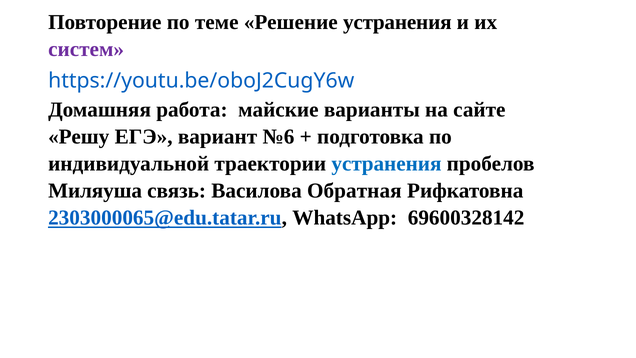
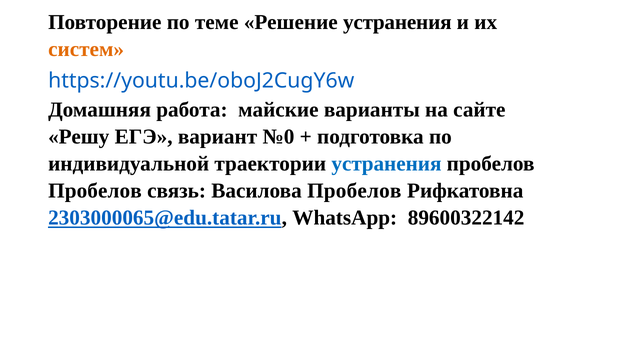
систем colour: purple -> orange (86, 49)
№6: №6 -> №0 (278, 137)
Миляуша: Миляуша -> Пробелов (95, 191)
Василова Обратная: Обратная -> Пробелов (354, 191)
69600328142: 69600328142 -> 89600322142 (466, 218)
